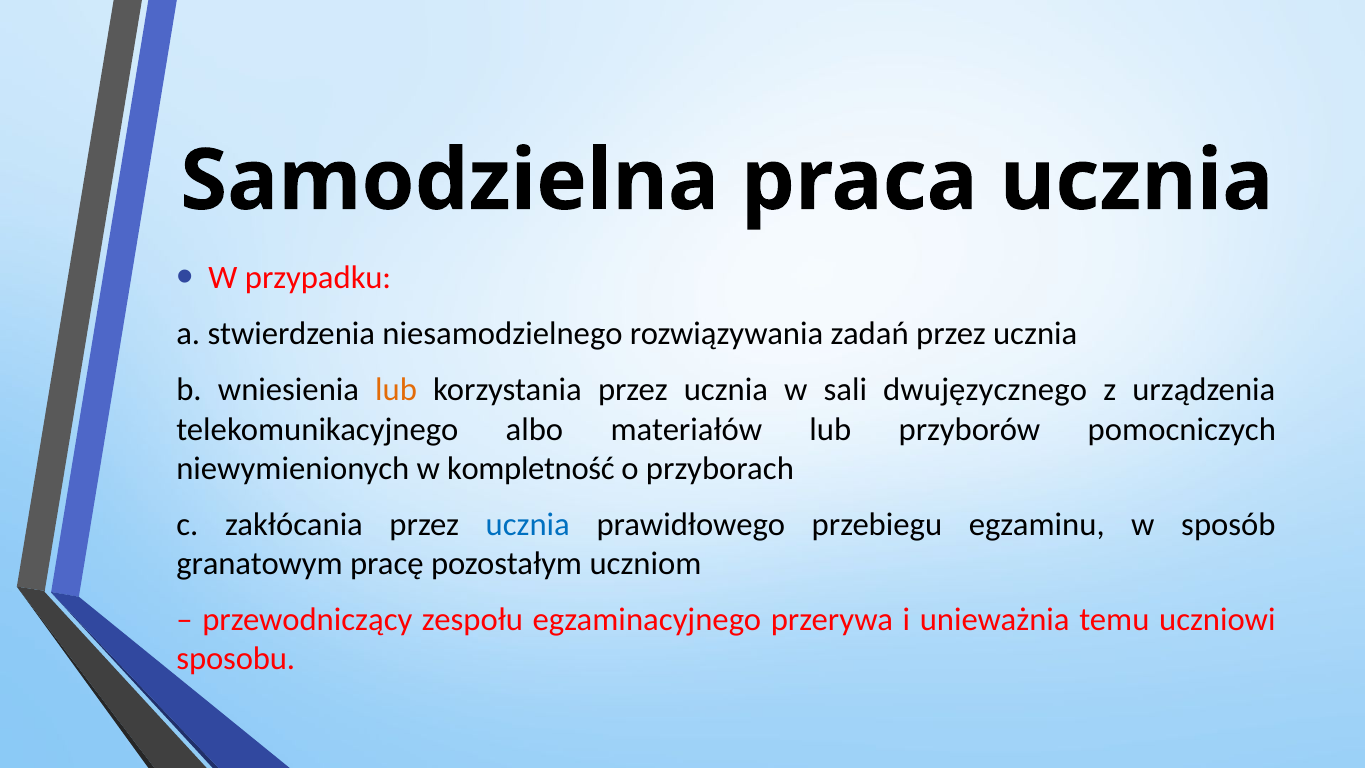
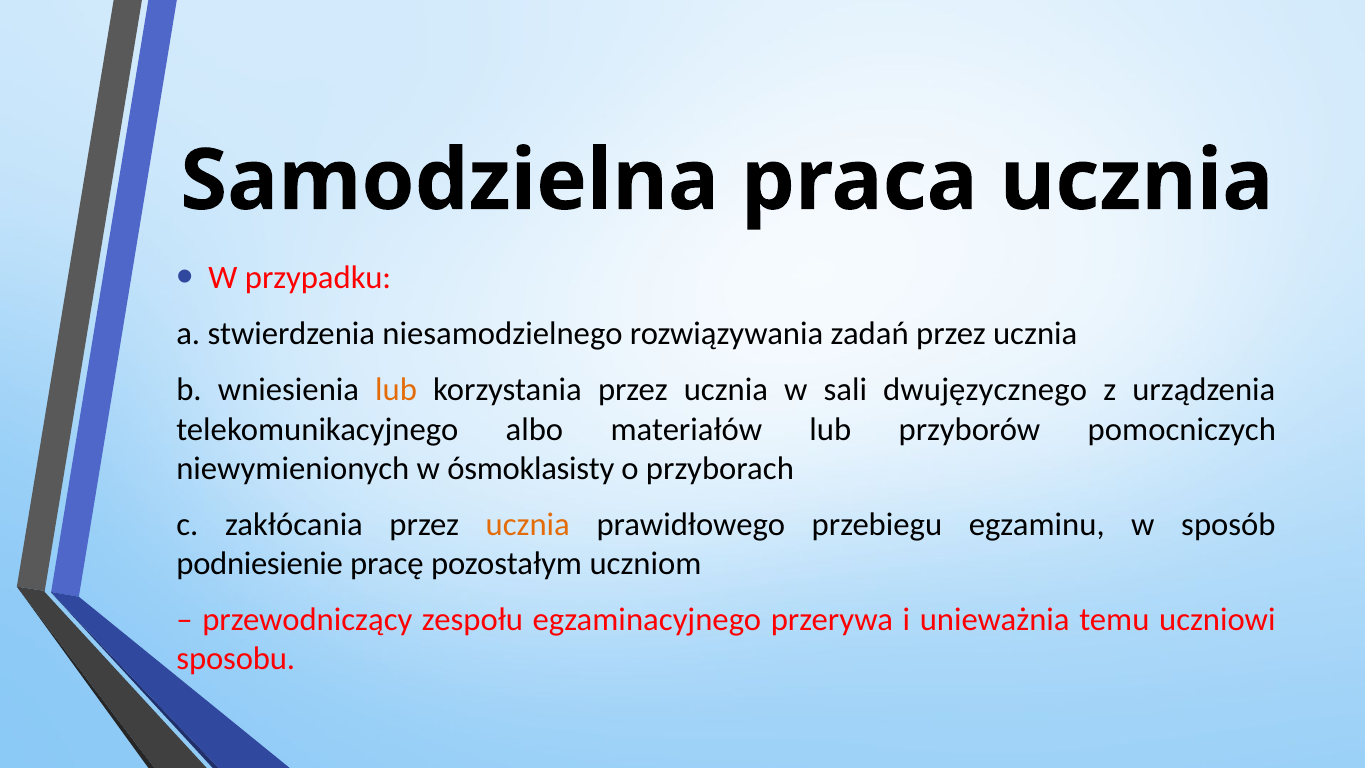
kompletność: kompletność -> ósmoklasisty (531, 468)
ucznia colour: blue -> orange (528, 524)
granatowym: granatowym -> podniesienie (260, 564)
